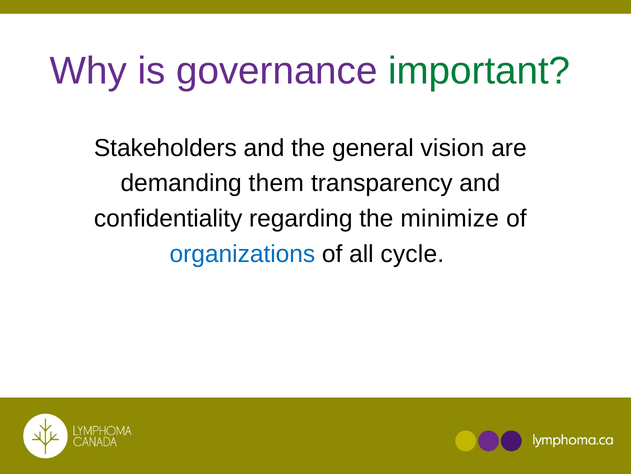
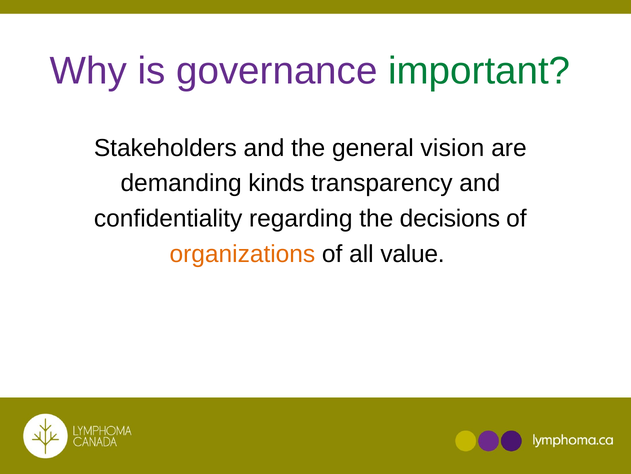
them: them -> kinds (276, 183)
minimize: minimize -> decisions (450, 218)
organizations colour: blue -> orange (242, 253)
cycle: cycle -> value (413, 253)
